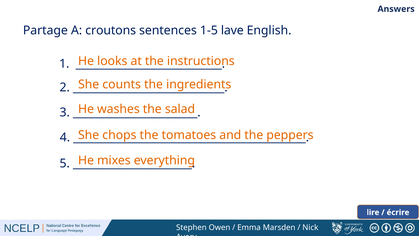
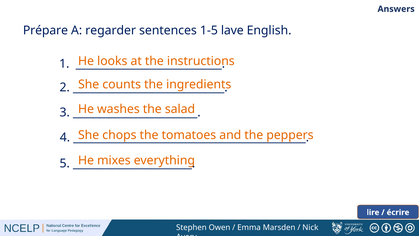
Partage: Partage -> Prépare (45, 30)
croutons: croutons -> regarder (111, 30)
